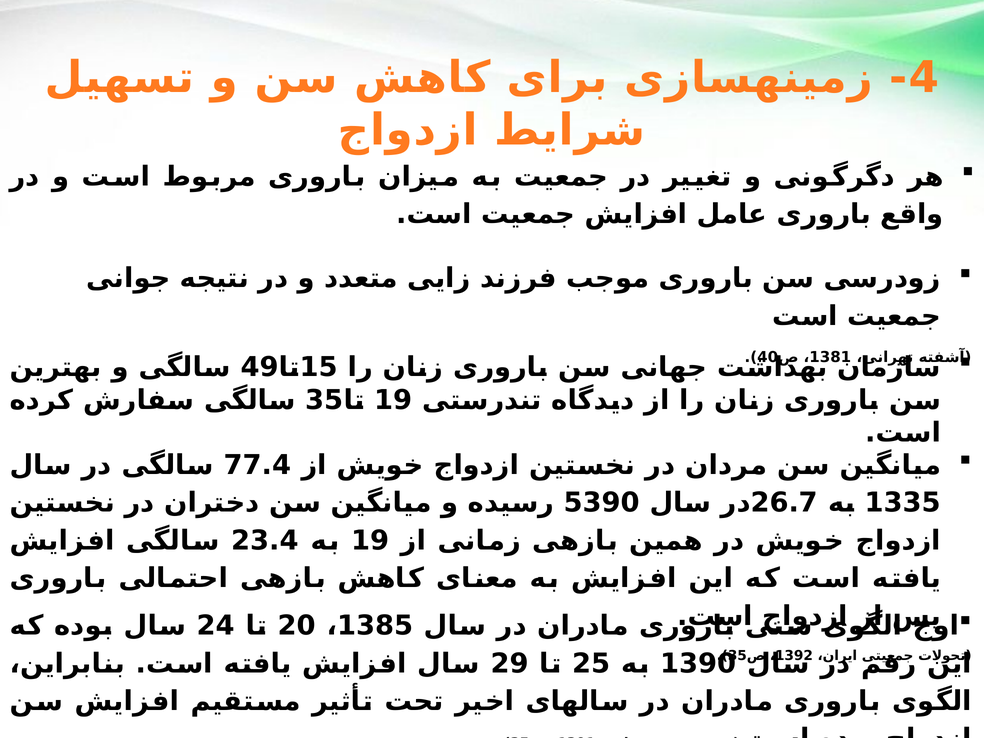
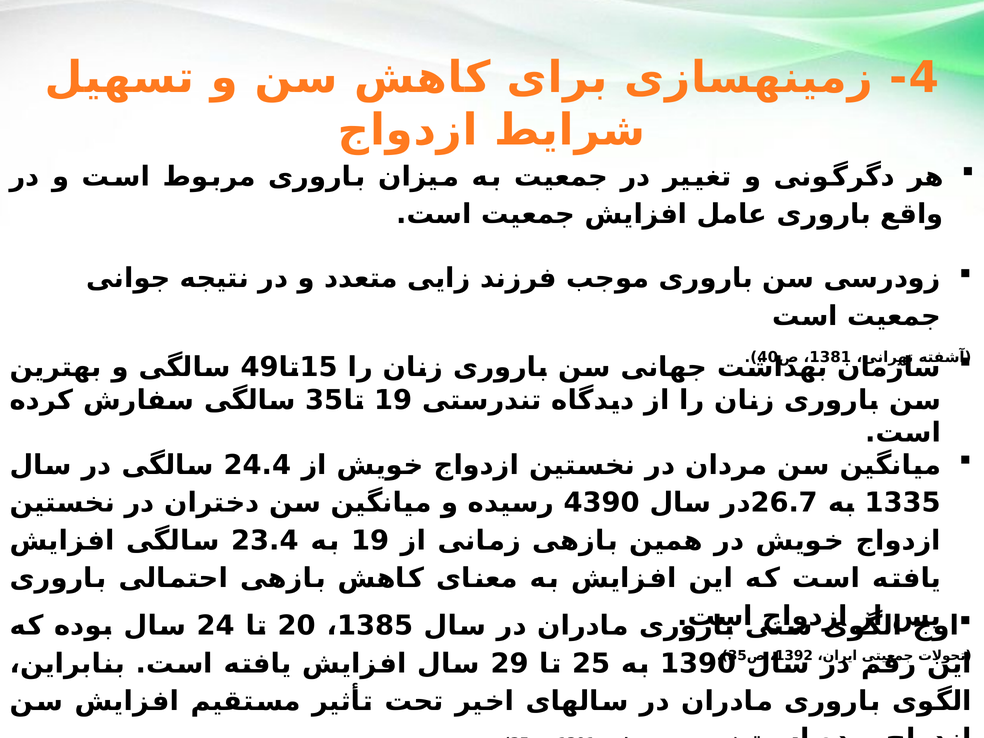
77.4: 77.4 -> 24.4 (257, 465)
5390: 5390 -> 4390 (602, 503)
